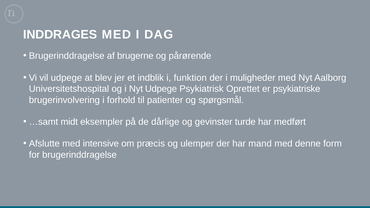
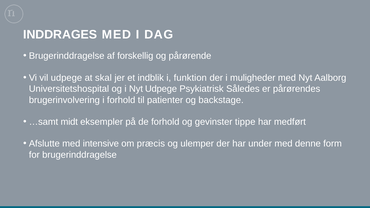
brugerne: brugerne -> forskellig (135, 56)
blev: blev -> skal (103, 78)
Oprettet: Oprettet -> Således (243, 89)
psykiatriske: psykiatriske -> pårørendes (297, 89)
spørgsmål: spørgsmål -> backstage (221, 100)
de dårlige: dårlige -> forhold (165, 122)
turde: turde -> tippe (245, 122)
mand: mand -> under (260, 144)
